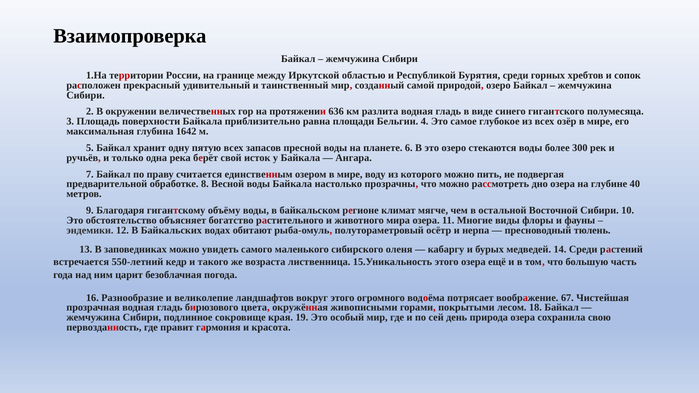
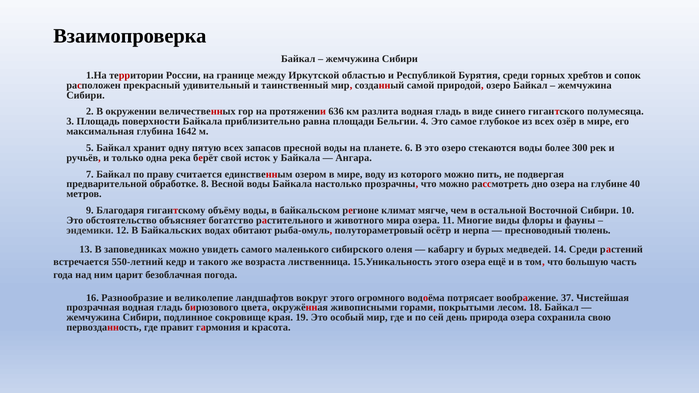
67: 67 -> 37 (567, 298)
